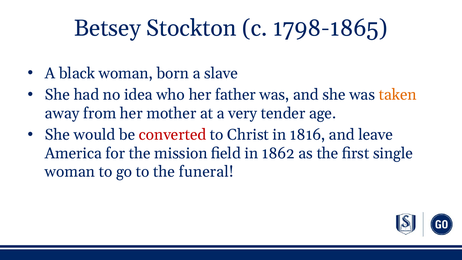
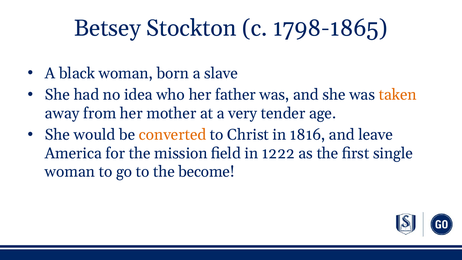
converted colour: red -> orange (173, 135)
1862: 1862 -> 1222 (278, 153)
funeral: funeral -> become (207, 172)
